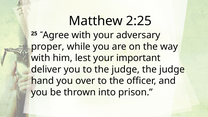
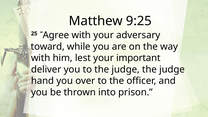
2:25: 2:25 -> 9:25 (139, 21)
proper: proper -> toward (48, 47)
